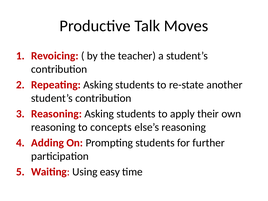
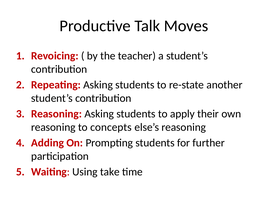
easy: easy -> take (110, 172)
